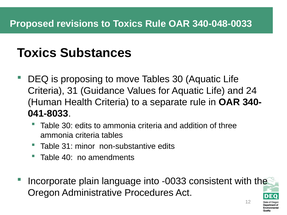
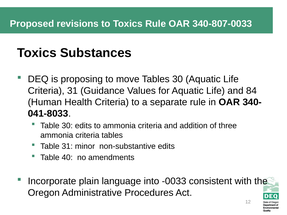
340-048-0033: 340-048-0033 -> 340-807-0033 (222, 24)
24: 24 -> 84 (251, 91)
